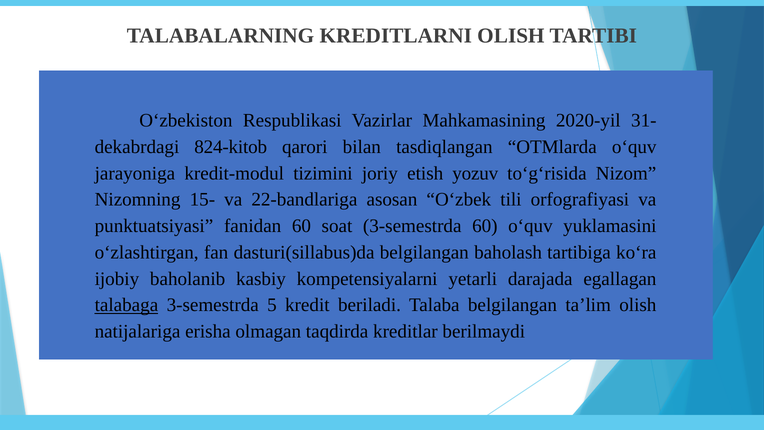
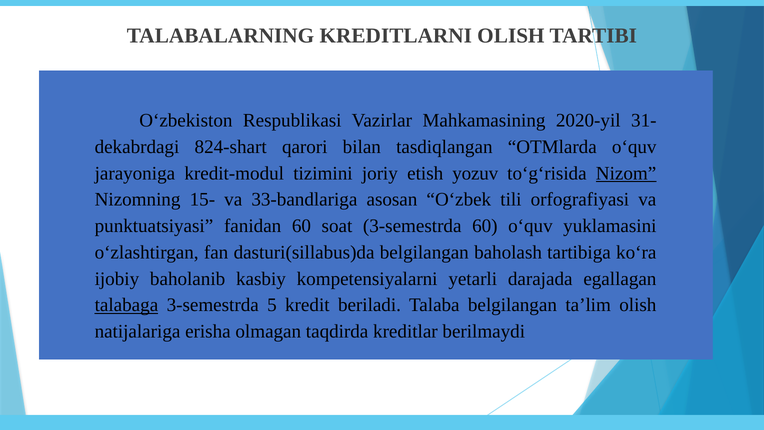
824-kitob: 824-kitob -> 824-shart (231, 147)
Nizom underline: none -> present (626, 173)
22-bandlariga: 22-bandlariga -> 33-bandlariga (304, 200)
